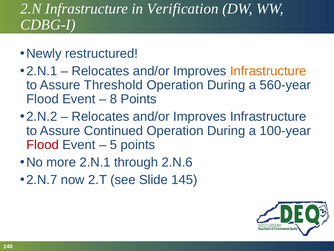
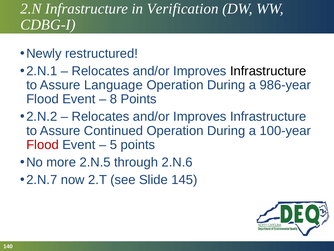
Infrastructure colour: orange -> black (268, 71)
Threshold: Threshold -> Language (113, 85)
560-year: 560-year -> 986-year (285, 85)
2.N.1: 2.N.1 -> 2.N.5 (95, 162)
